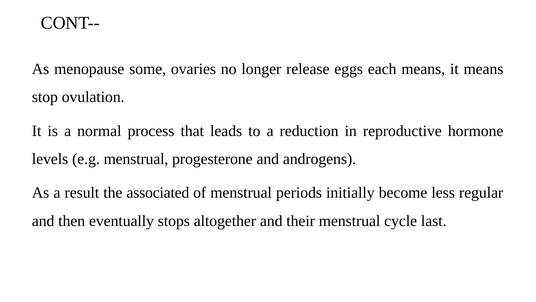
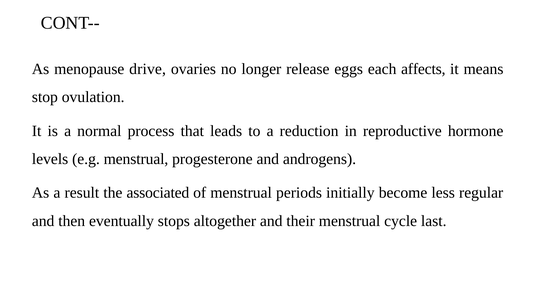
some: some -> drive (148, 69)
each means: means -> affects (423, 69)
